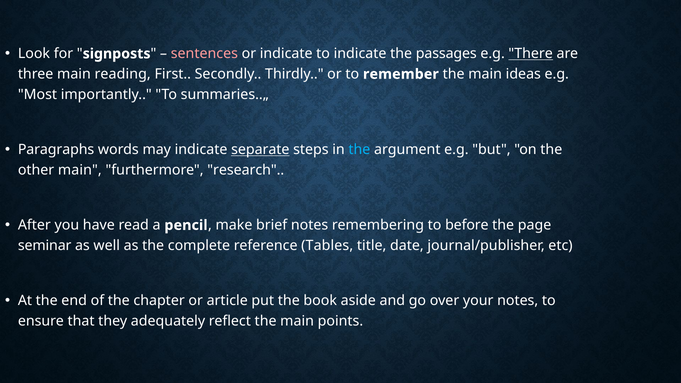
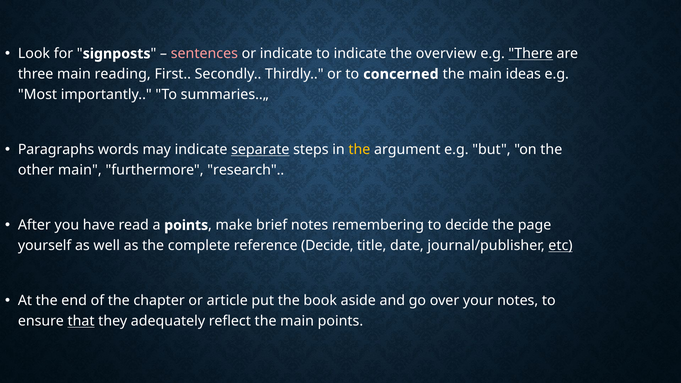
passages: passages -> overview (446, 54)
remember: remember -> concerned (401, 74)
the colour: light blue -> yellow (359, 150)
a pencil: pencil -> points (186, 225)
to before: before -> decide (467, 225)
seminar: seminar -> yourself (45, 246)
reference Tables: Tables -> Decide (327, 246)
etc underline: none -> present (560, 246)
that underline: none -> present (81, 321)
